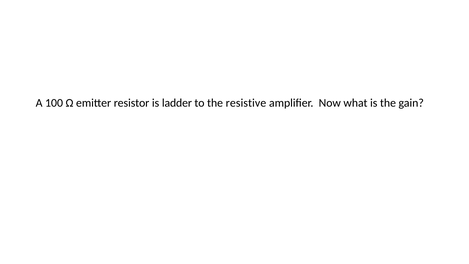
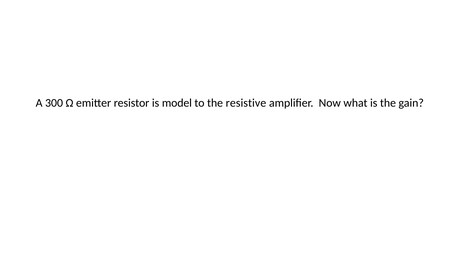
100: 100 -> 300 (54, 103)
ladder: ladder -> model (177, 103)
